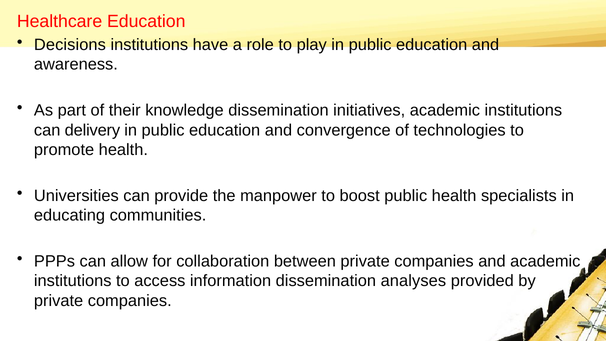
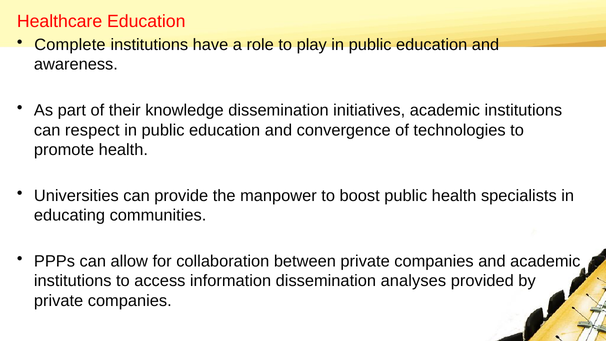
Decisions: Decisions -> Complete (70, 45)
delivery: delivery -> respect (92, 130)
